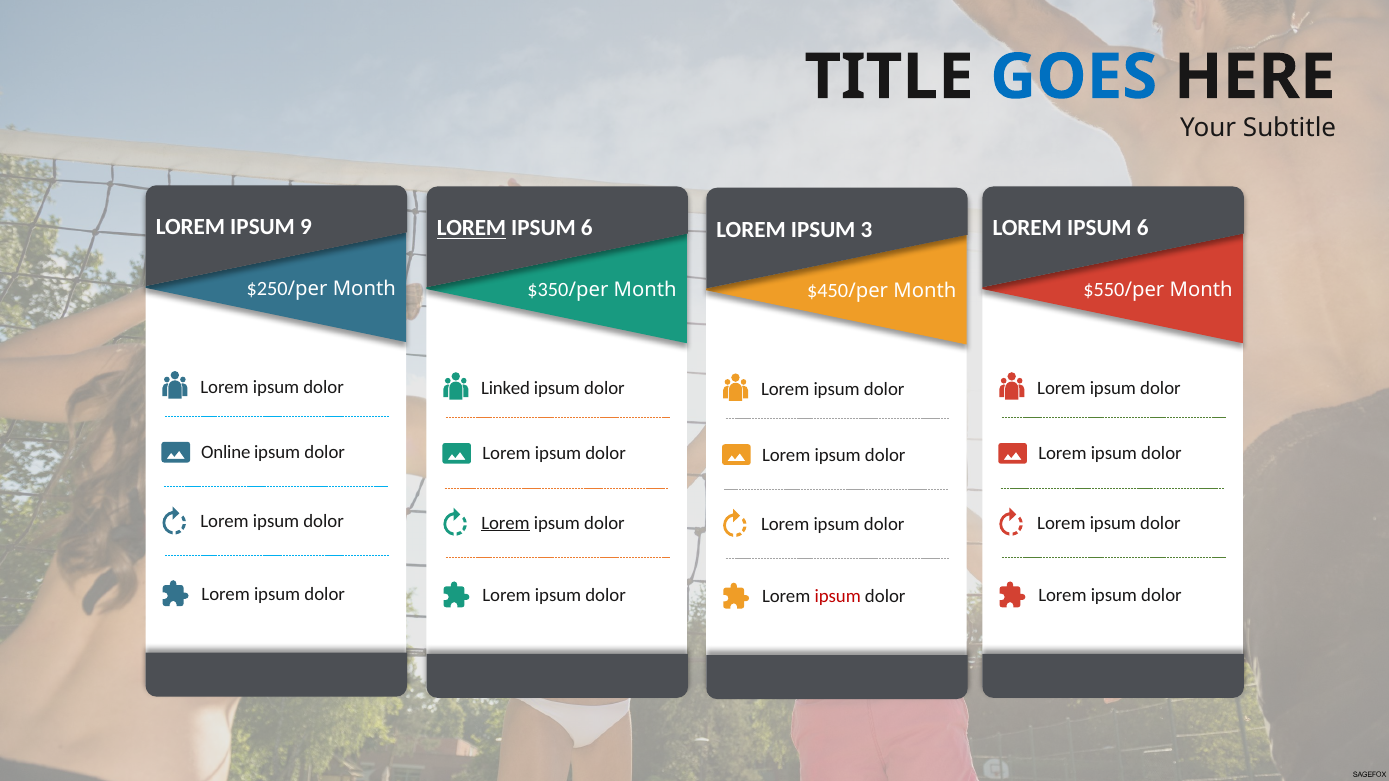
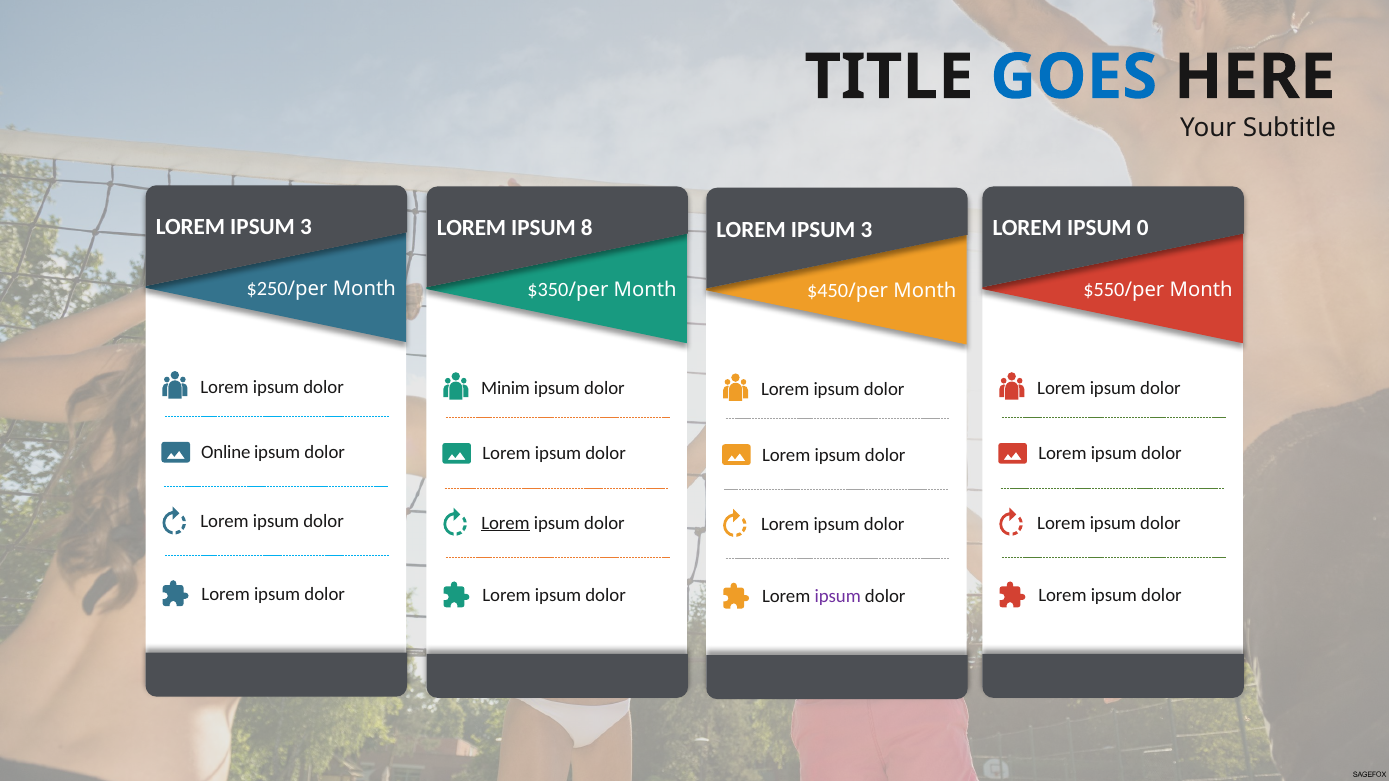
9: 9 -> 3 (306, 227)
LOREM underline: present -> none (471, 228)
6: 6 -> 8 (587, 228)
6: 6 -> 0 (1143, 228)
Linked: Linked -> Minim (506, 388)
ipsum colour: red -> purple (838, 597)
